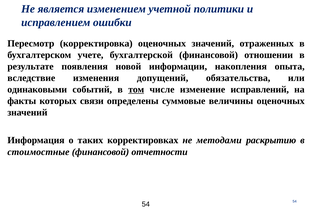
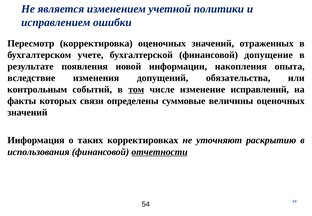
отношении: отношении -> допущение (269, 55)
одинаковыми: одинаковыми -> контрольным (37, 89)
методами: методами -> уточняют (219, 140)
стоимостные: стоимостные -> использования (38, 152)
отчетности underline: none -> present (160, 152)
